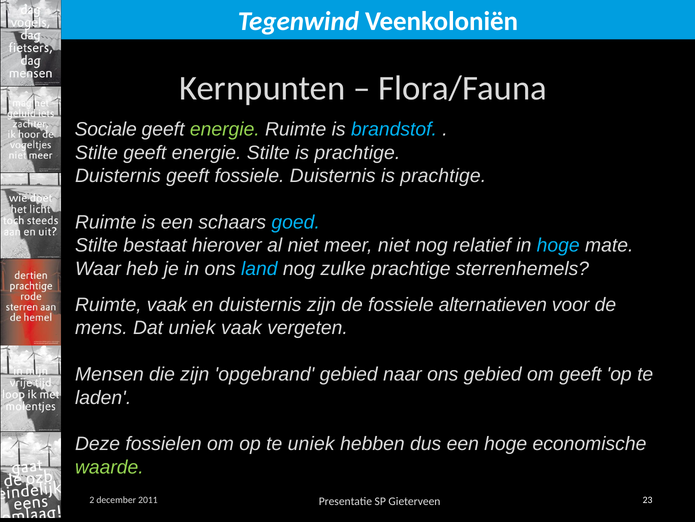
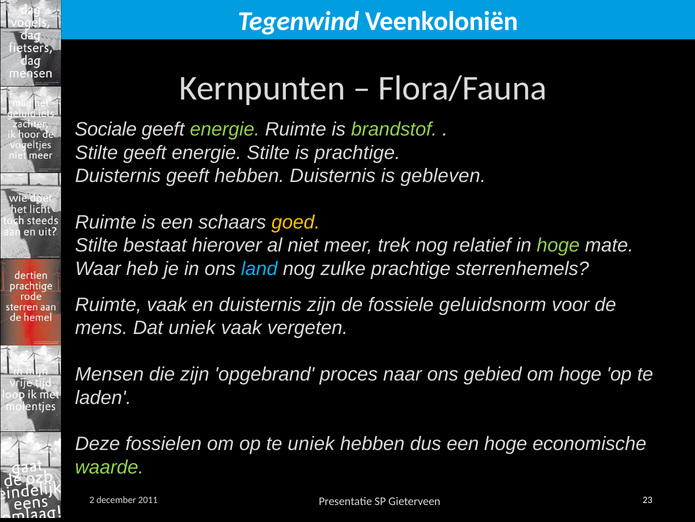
brandstof colour: light blue -> light green (394, 129)
geeft fossiele: fossiele -> hebben (249, 176)
Duisternis is prachtige: prachtige -> gebleven (443, 176)
goed colour: light blue -> yellow (296, 222)
meer niet: niet -> trek (394, 245)
hoge colour: light blue -> light green (558, 245)
alternatieven: alternatieven -> geluidsnorm (493, 304)
opgebrand gebied: gebied -> proces (349, 374)
om geeft: geeft -> hoge (580, 374)
